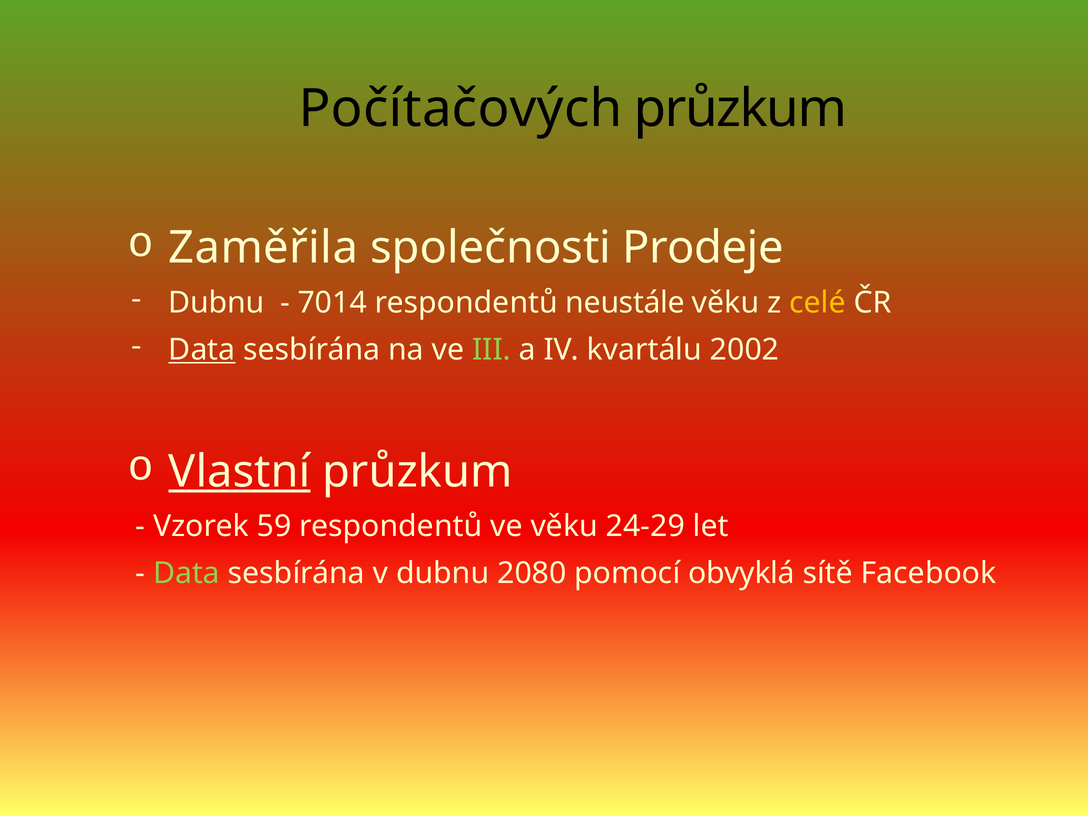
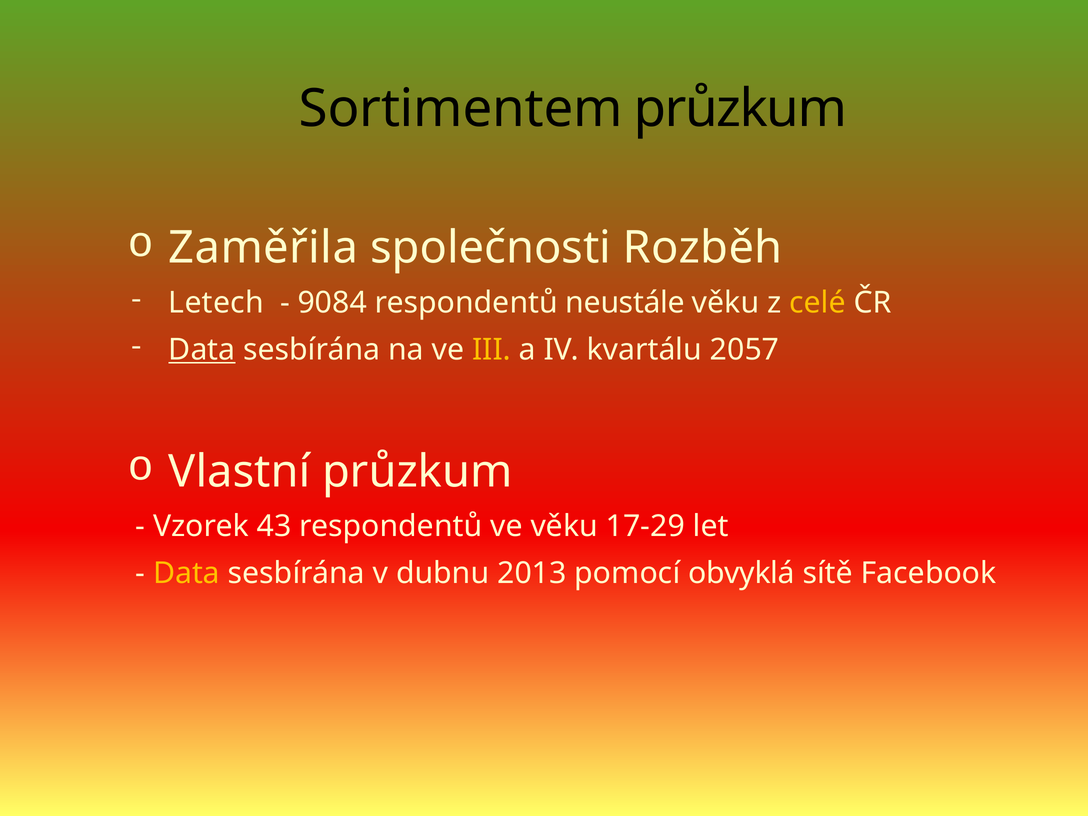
Počítačových: Počítačových -> Sortimentem (461, 109)
Prodeje: Prodeje -> Rozběh (703, 248)
Dubnu: Dubnu -> Letech (216, 303)
7014: 7014 -> 9084 (332, 303)
III colour: light green -> yellow (492, 350)
2002: 2002 -> 2057 (745, 350)
Vlastní underline: present -> none (239, 472)
59: 59 -> 43 (274, 526)
24-29: 24-29 -> 17-29 (645, 526)
Data colour: light green -> yellow (186, 573)
2080: 2080 -> 2013 (532, 573)
